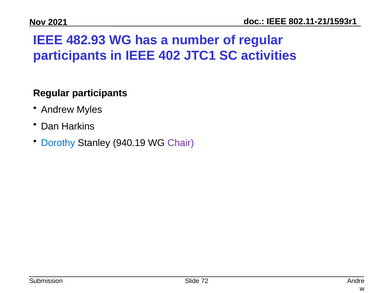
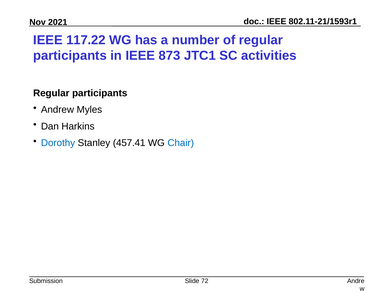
482.93: 482.93 -> 117.22 (86, 40)
402: 402 -> 873 (170, 56)
940.19: 940.19 -> 457.41 (129, 143)
Chair colour: purple -> blue (181, 143)
